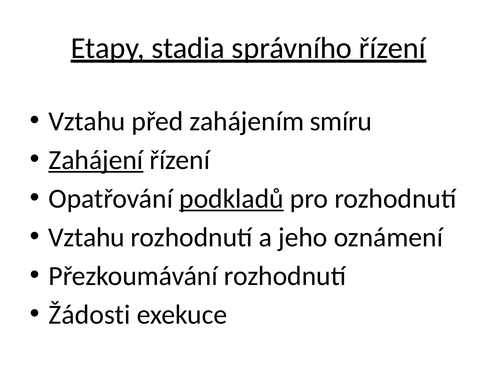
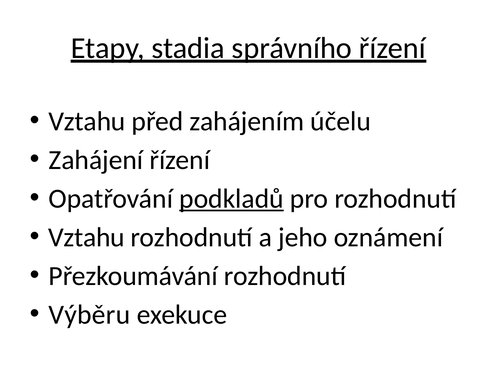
smíru: smíru -> účelu (341, 121)
Zahájení underline: present -> none (96, 160)
Žádosti: Žádosti -> Výběru (89, 314)
